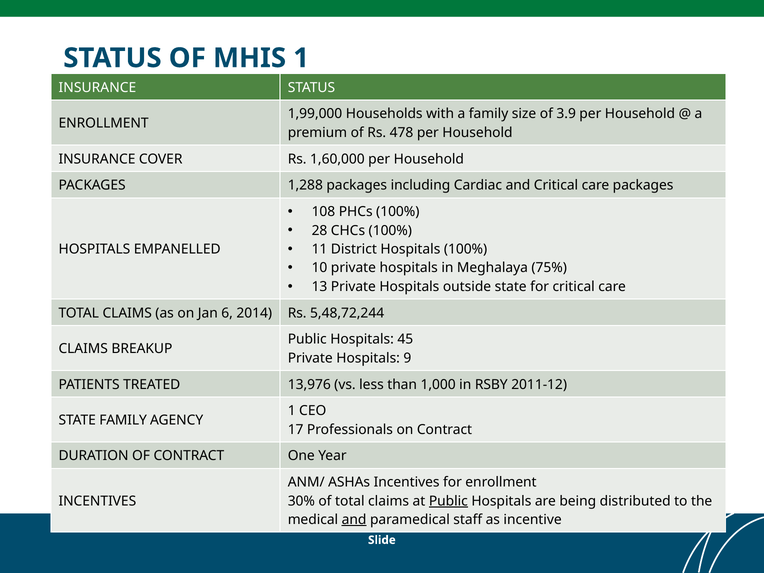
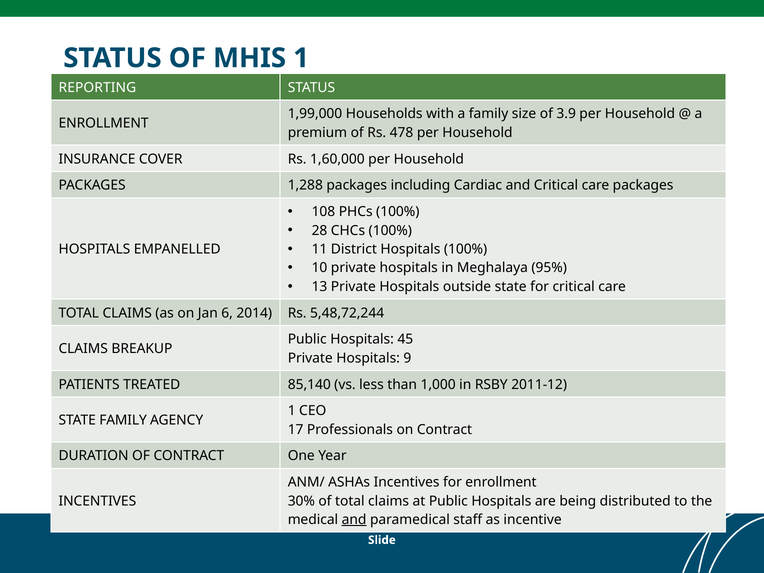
INSURANCE: INSURANCE -> REPORTING (97, 88)
75%: 75% -> 95% (549, 268)
13,976: 13,976 -> 85,140 (309, 384)
Public underline: present -> none (448, 501)
